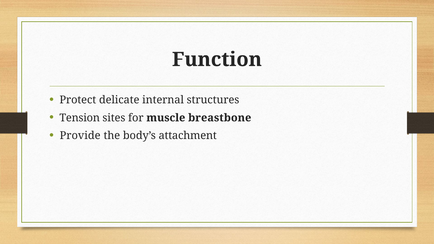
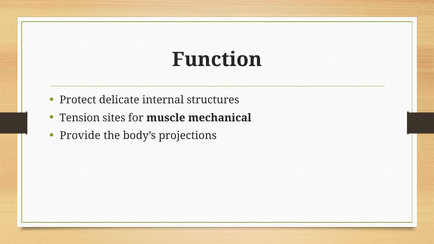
breastbone: breastbone -> mechanical (220, 118)
attachment: attachment -> projections (188, 136)
